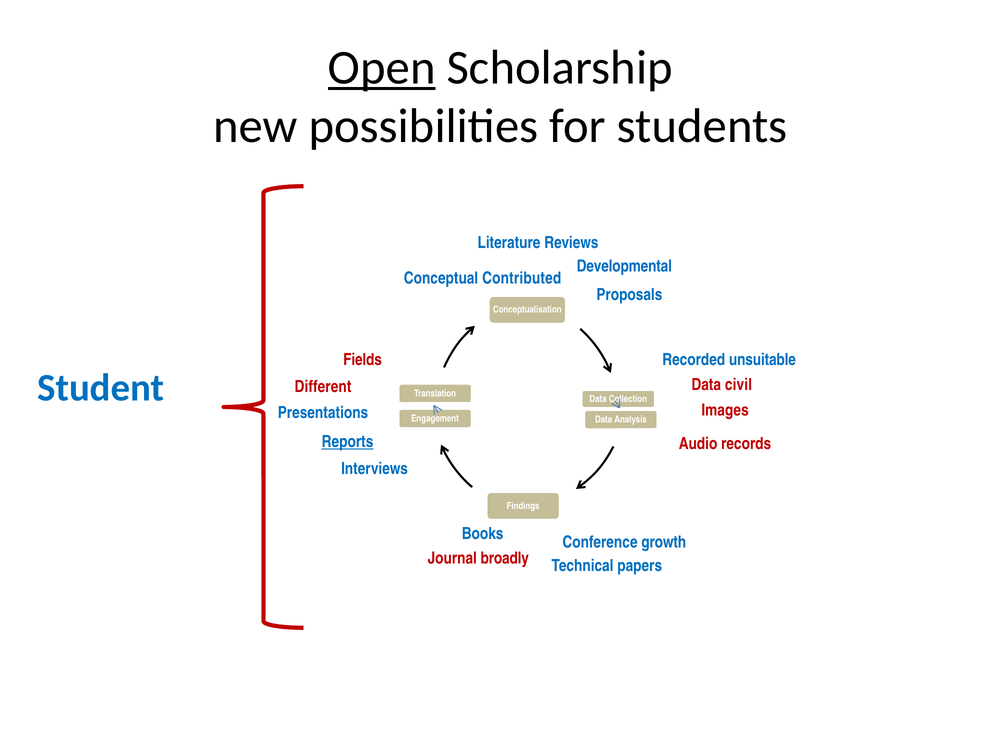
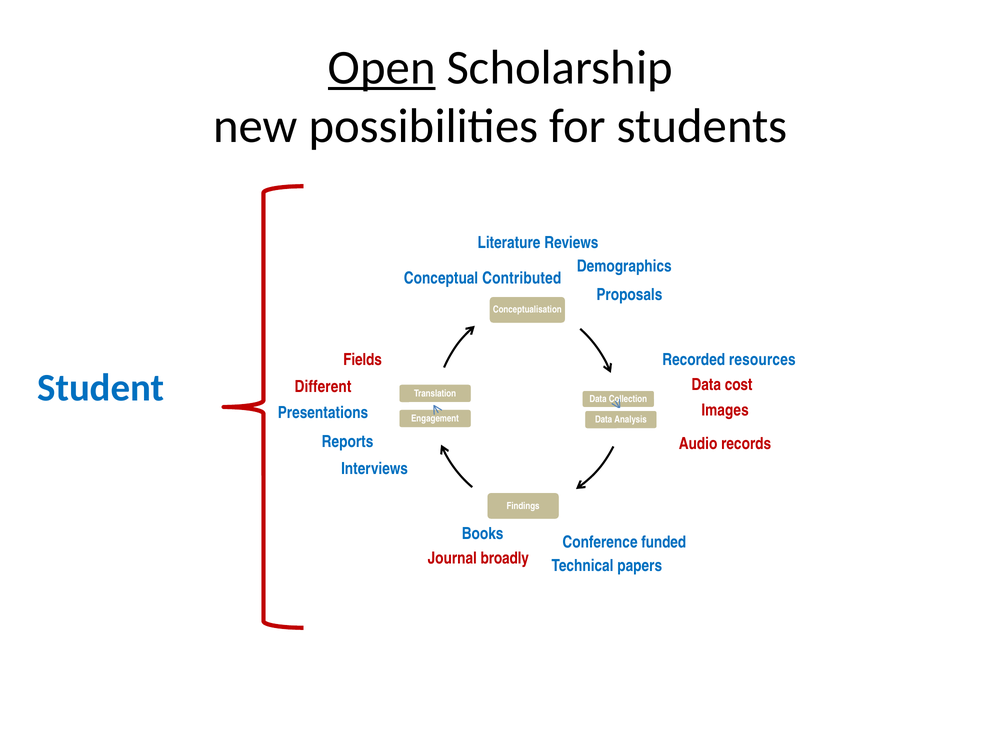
Developmental: Developmental -> Demographics (624, 266)
unsuitable: unsuitable -> resources (762, 359)
civil: civil -> cost (739, 384)
Reports underline: present -> none (348, 442)
growth: growth -> funded (664, 542)
